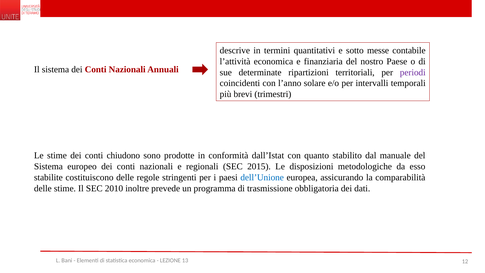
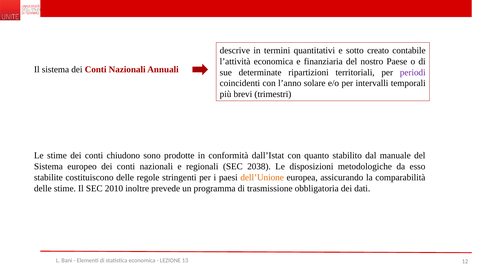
messe: messe -> creato (378, 51)
2015: 2015 -> 2038 (259, 166)
dell’Unione colour: blue -> orange (262, 177)
